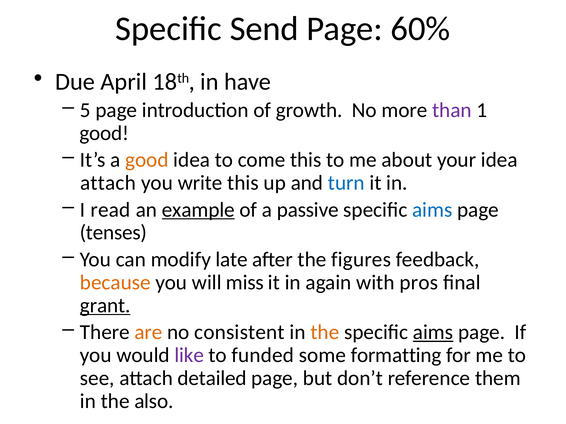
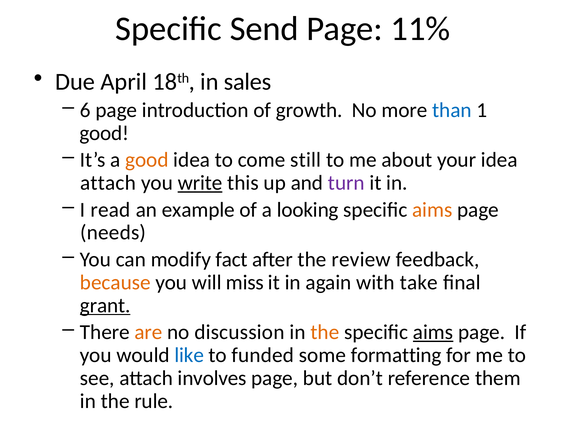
60%: 60% -> 11% (420, 29)
have: have -> sales (248, 82)
5: 5 -> 6 (85, 110)
than colour: purple -> blue (452, 110)
come this: this -> still (306, 160)
write underline: none -> present (200, 183)
turn colour: blue -> purple (346, 183)
example underline: present -> none (198, 210)
passive: passive -> looking (308, 210)
aims colour: blue -> orange (432, 210)
tenses: tenses -> needs (113, 233)
late: late -> fact (232, 260)
figures: figures -> review (361, 260)
pros: pros -> take (419, 283)
consistent: consistent -> discussion (239, 333)
like colour: purple -> blue (189, 356)
detailed: detailed -> involves (212, 379)
also: also -> rule (154, 402)
